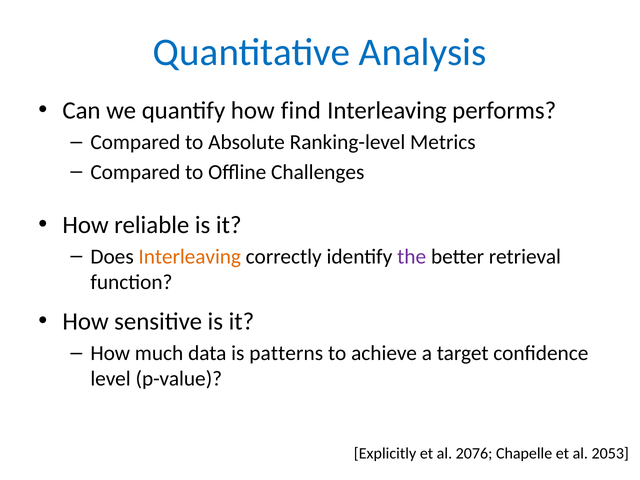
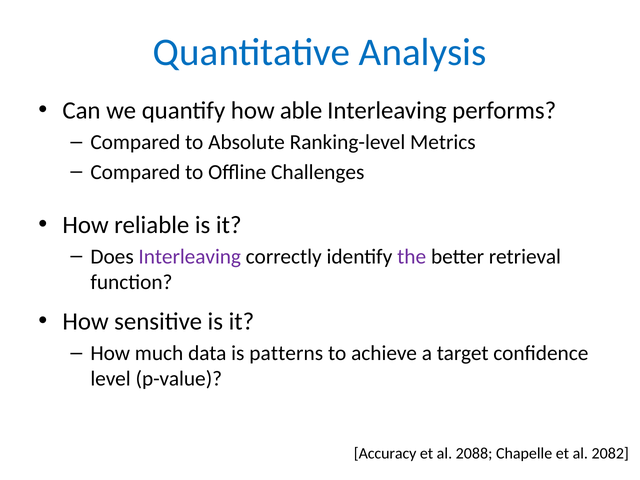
find: find -> able (301, 110)
Interleaving colour: orange -> purple (190, 257)
Explicitly: Explicitly -> Accuracy (385, 453)
2076: 2076 -> 2088 (474, 453)
2053: 2053 -> 2082 (610, 453)
